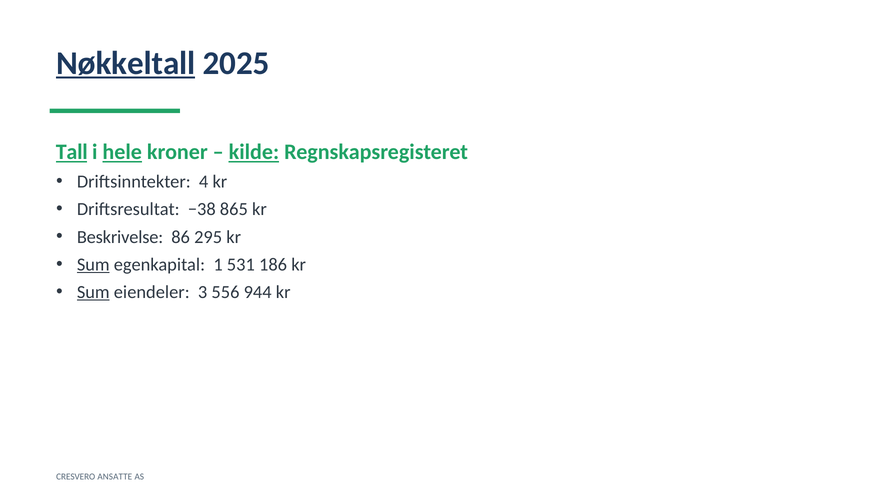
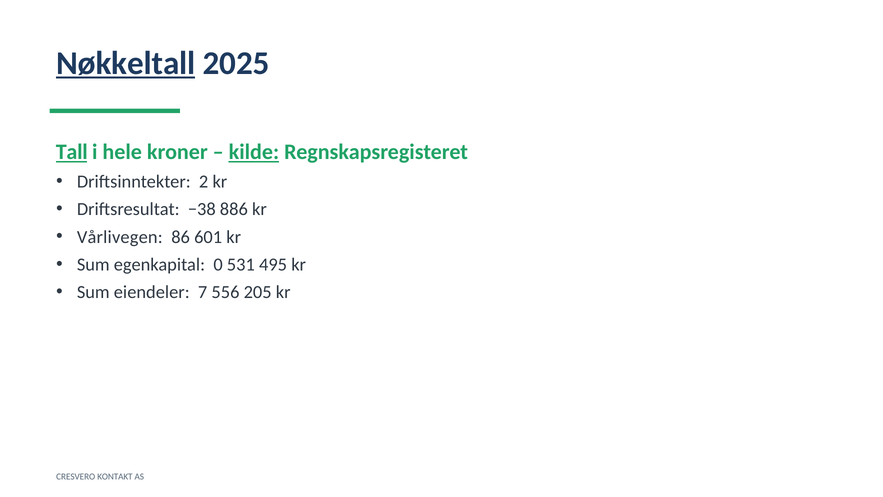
hele underline: present -> none (122, 152)
4: 4 -> 2 (204, 182)
865: 865 -> 886 (234, 209)
Beskrivelse: Beskrivelse -> Vårlivegen (120, 237)
295: 295 -> 601 (208, 237)
Sum underline: present -> none (93, 264)
1: 1 -> 0 (218, 264)
186: 186 -> 495 (273, 264)
Sum underline: present -> none (93, 292)
3: 3 -> 7 (203, 292)
944: 944 -> 205 (258, 292)
ANSATTE: ANSATTE -> KONTAKT (115, 477)
